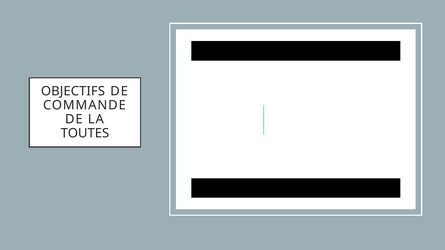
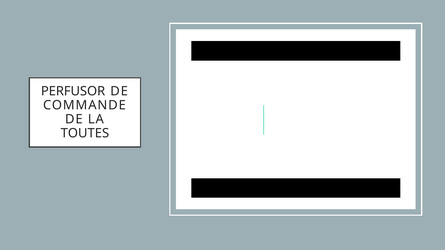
OBJECTIFS: OBJECTIFS -> PERFUSOR (73, 91)
